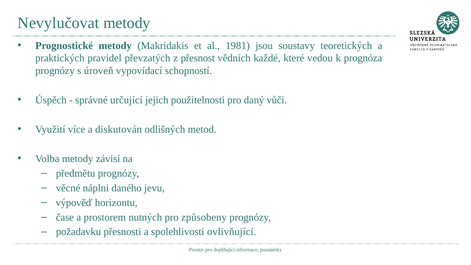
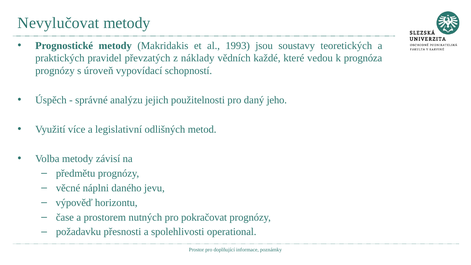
1981: 1981 -> 1993 (238, 46)
přesnost: přesnost -> náklady (198, 58)
určující: určující -> analýzu (126, 100)
vůči: vůči -> jeho (277, 100)
diskutován: diskutován -> legislativní (119, 129)
způsobeny: způsobeny -> pokračovat (204, 217)
ovlivňující: ovlivňující -> operational (232, 232)
